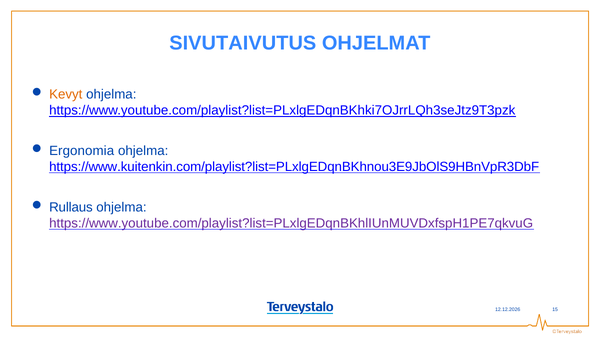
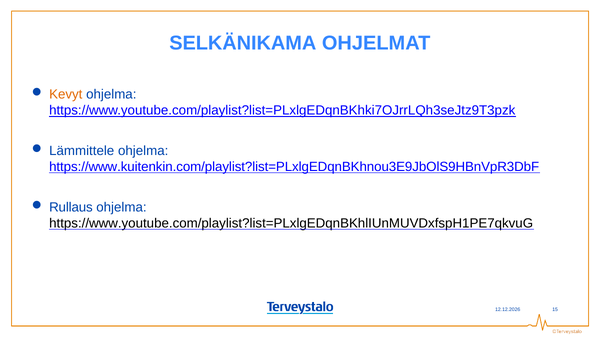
SIVUTAIVUTUS: SIVUTAIVUTUS -> SELKÄNIKAMA (243, 43)
Ergonomia: Ergonomia -> Lämmittele (82, 151)
https://www.youtube.com/playlist?list=PLxlgEDqnBKhlIUnMUVDxfspH1PE7qkvuG colour: purple -> black (291, 223)
